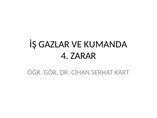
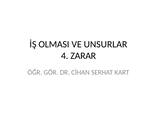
GAZLAR: GAZLAR -> OLMASI (54, 44)
KUMANDA: KUMANDA -> UNSURLAR (106, 44)
